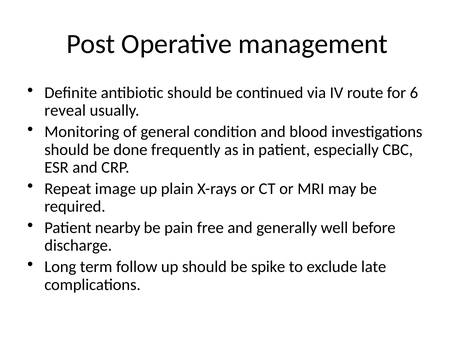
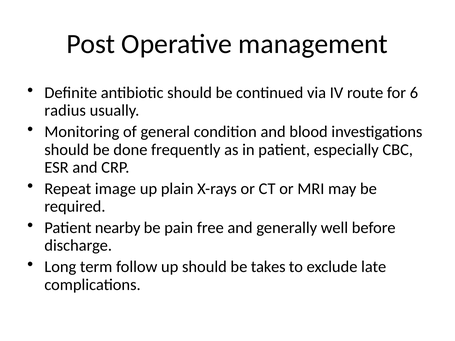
reveal: reveal -> radius (65, 111)
spike: spike -> takes (268, 267)
